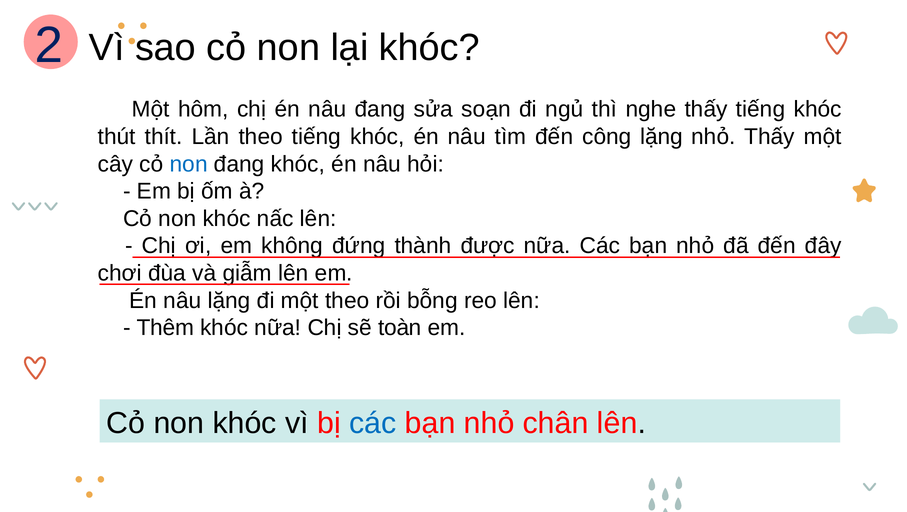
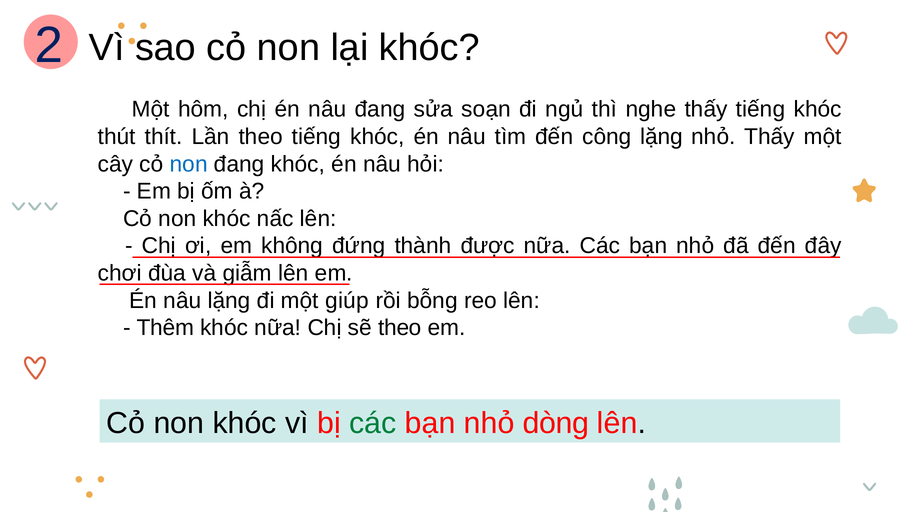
một theo: theo -> giúp (347, 300)
sẽ toàn: toàn -> theo (400, 328)
các colour: blue -> green (373, 423)
chân: chân -> dòng (556, 423)
